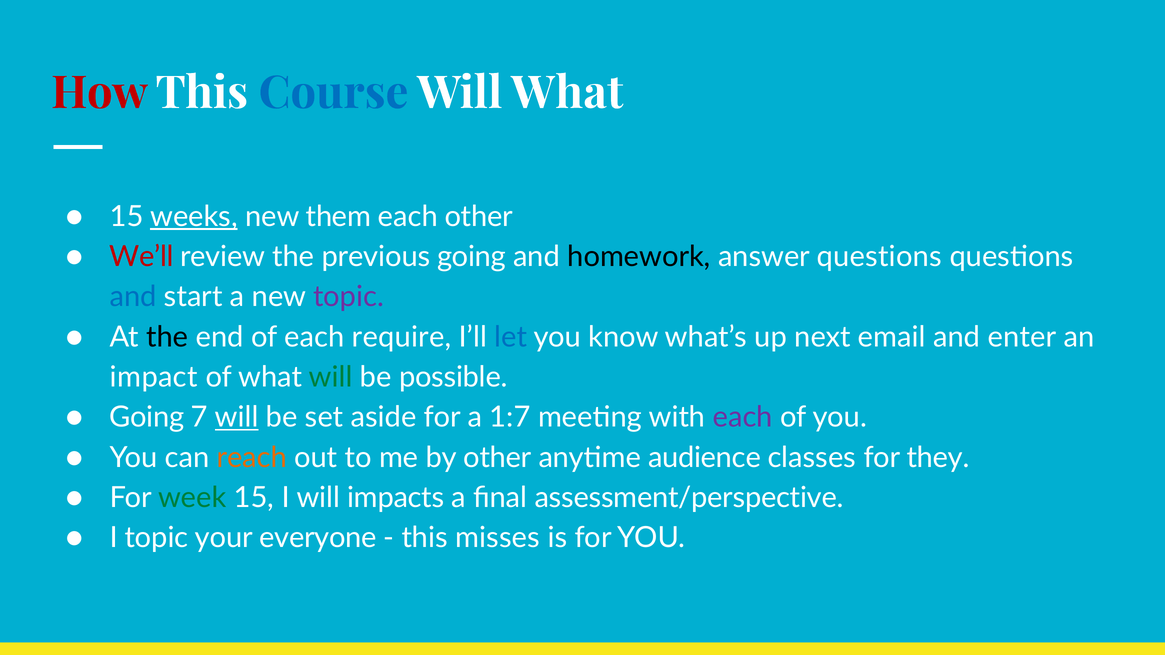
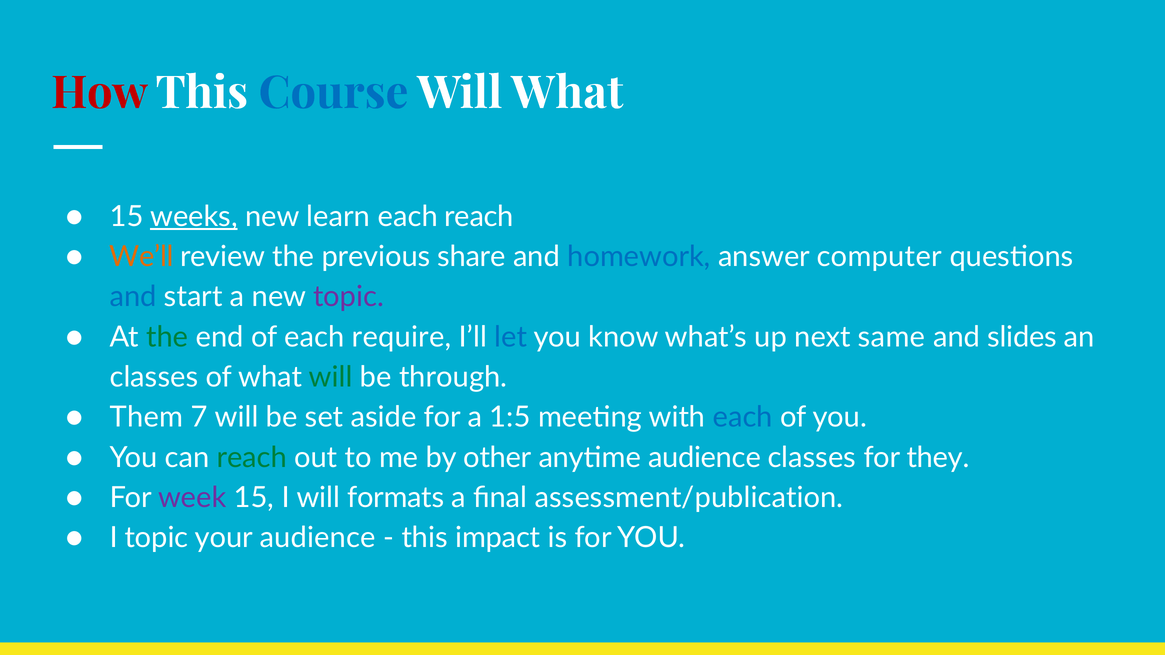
them: them -> learn (338, 217)
each other: other -> reach (479, 217)
We’ll colour: red -> orange (141, 257)
previous going: going -> share (472, 257)
homework colour: black -> blue (639, 257)
answer questions: questions -> computer (879, 257)
the colour: black -> green (167, 337)
email: email -> same (892, 337)
enter: enter -> slides (1022, 337)
impact: impact -> classes (154, 377)
possible: possible -> through (453, 377)
Going: Going -> Them (146, 418)
will underline: present -> none (237, 418)
1:7: 1:7 -> 1:5 (510, 418)
each colour: purple -> blue (743, 418)
reach colour: orange -> green (252, 458)
week colour: green -> purple (192, 498)
impacts: impacts -> formats (396, 498)
assessment/perspective: assessment/perspective -> assessment/publication (689, 498)
your everyone: everyone -> audience (318, 538)
misses: misses -> impact (498, 538)
